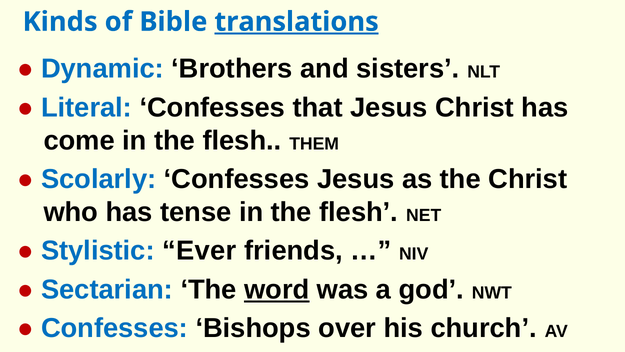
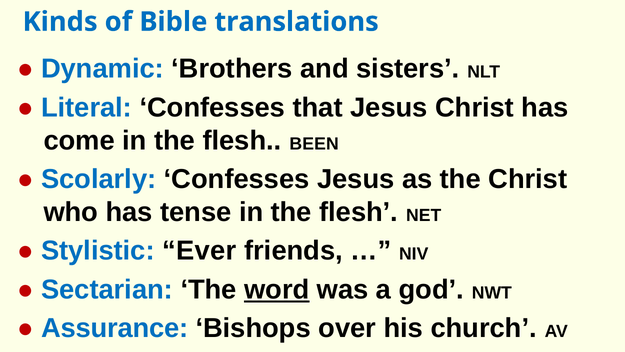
translations underline: present -> none (297, 22)
THEM: THEM -> BEEN (314, 144)
Confesses: Confesses -> Assurance (115, 328)
